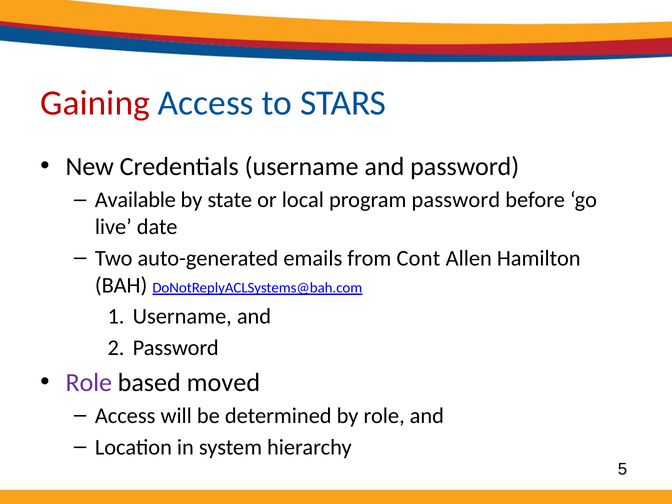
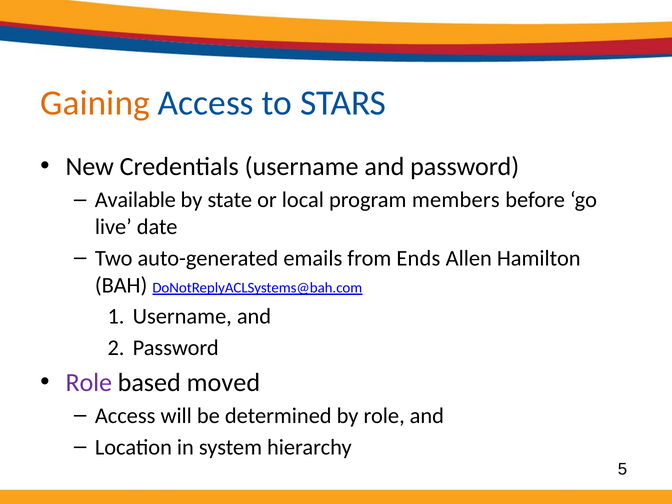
Gaining colour: red -> orange (95, 103)
program password: password -> members (456, 200)
Cont: Cont -> Ends (418, 258)
